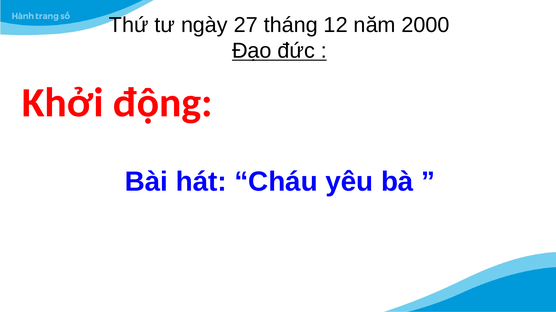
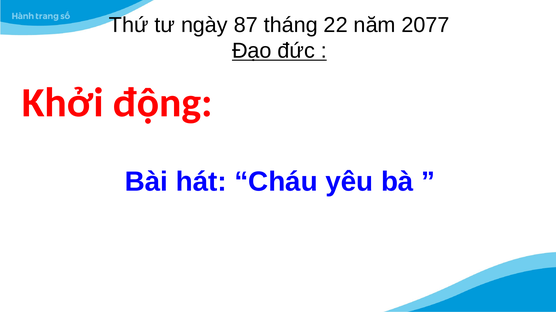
27: 27 -> 87 (246, 25)
12: 12 -> 22 (336, 25)
2000: 2000 -> 2077 (426, 25)
